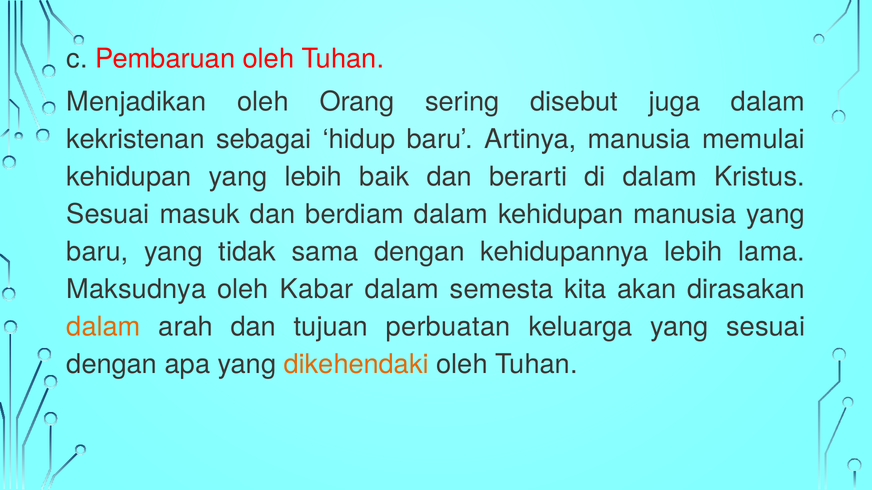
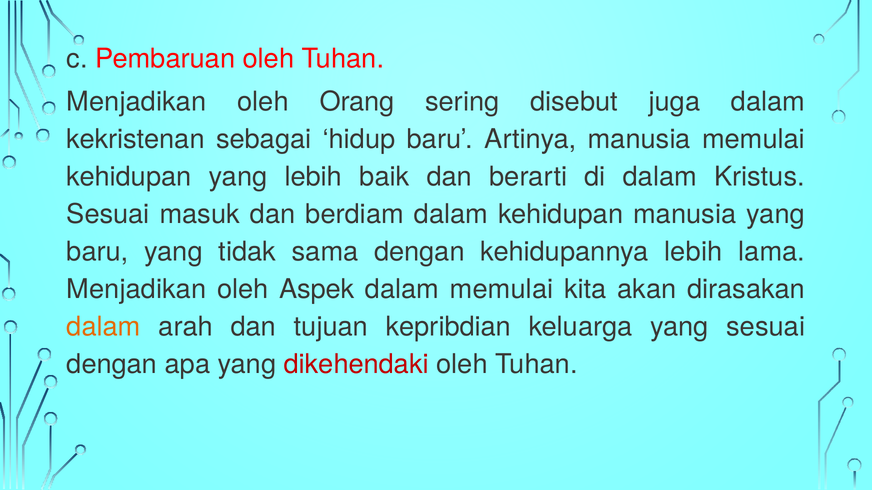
Maksudnya: Maksudnya -> Menjadikan (136, 290)
Kabar: Kabar -> Aspek (317, 290)
dalam semesta: semesta -> memulai (502, 290)
perbuatan: perbuatan -> kepribdian (448, 327)
dikehendaki colour: orange -> red (356, 365)
